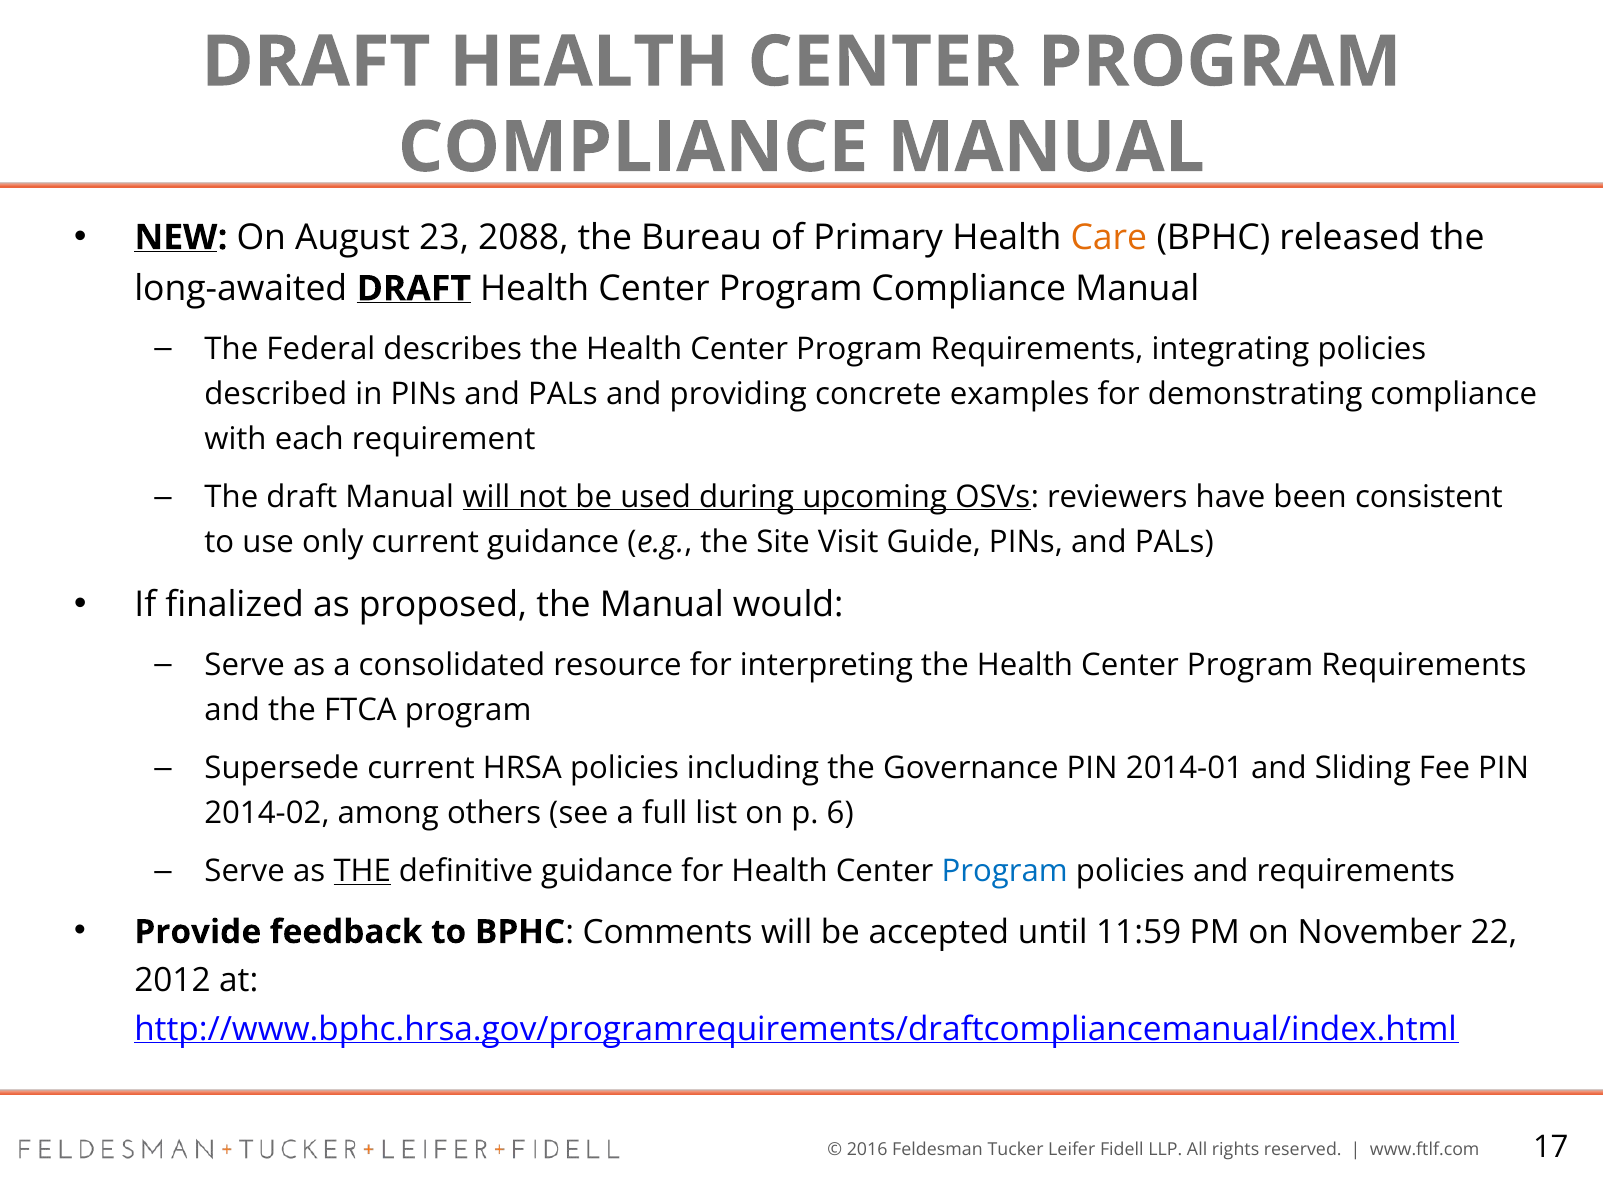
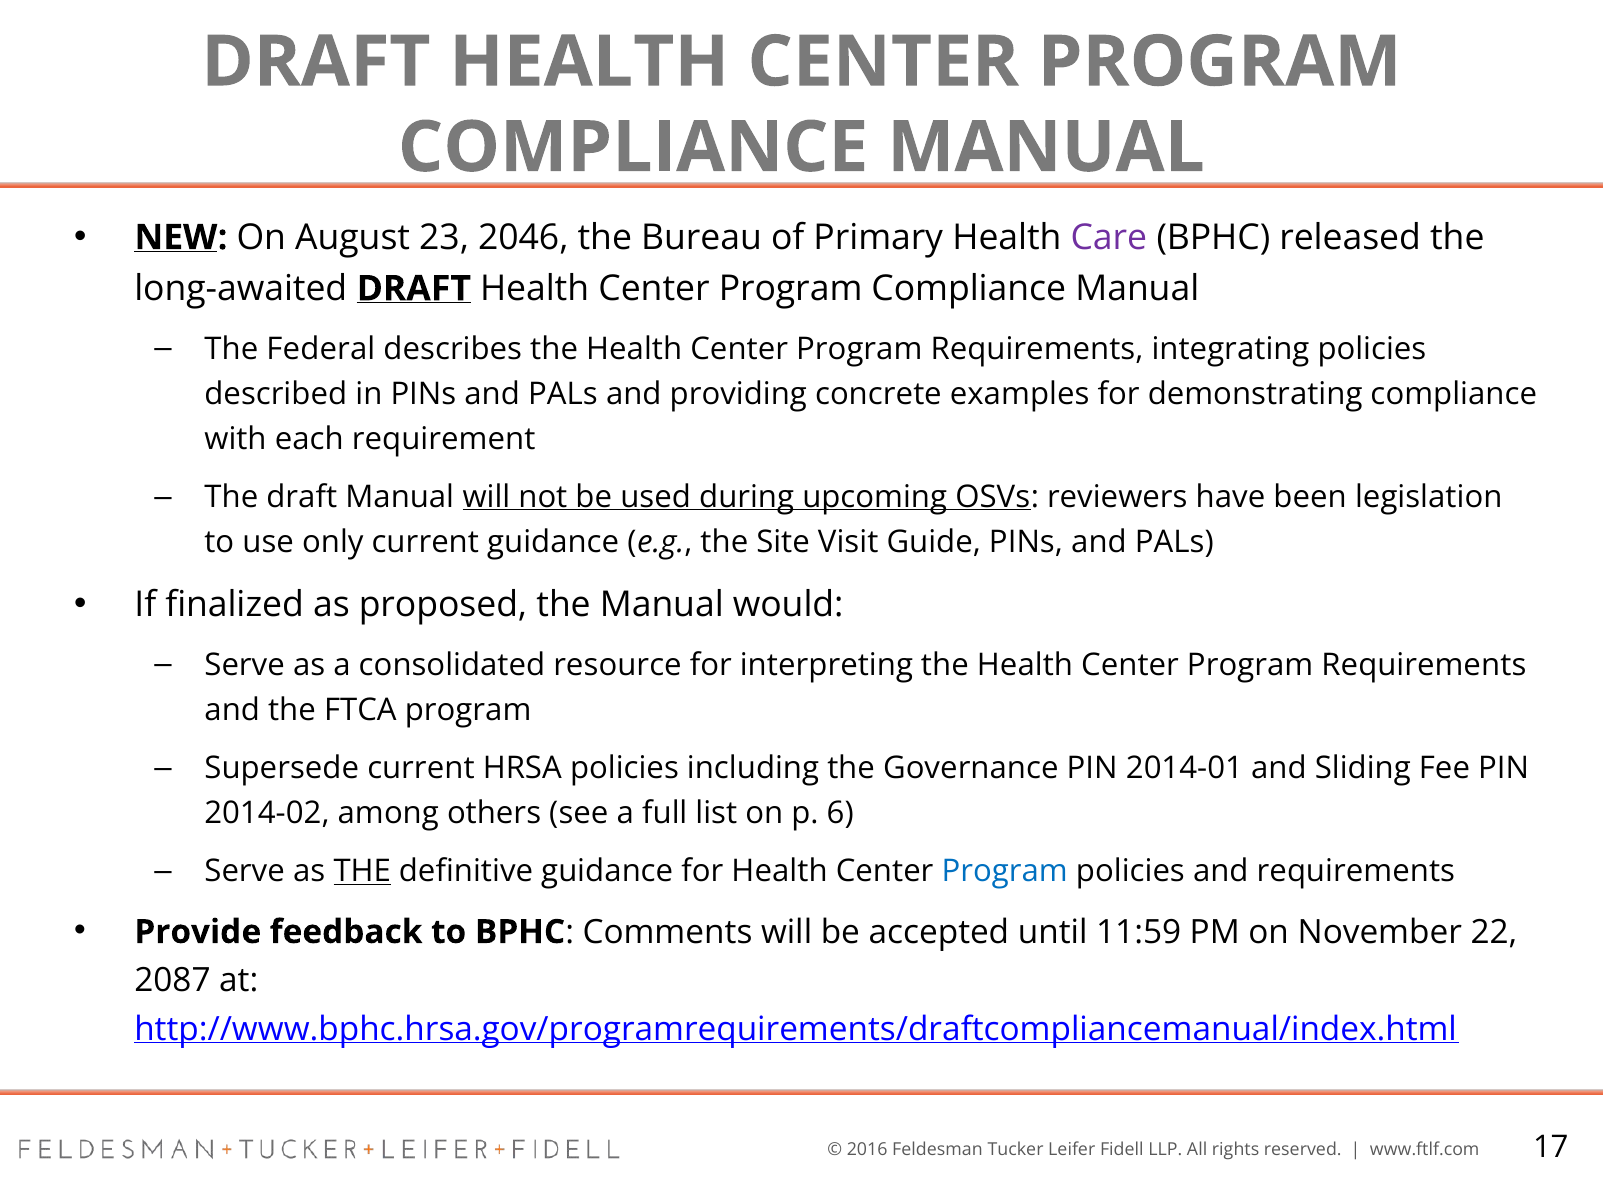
2088: 2088 -> 2046 (523, 237)
Care colour: orange -> purple (1109, 237)
consistent: consistent -> legislation (1429, 497)
2012: 2012 -> 2087 (172, 979)
